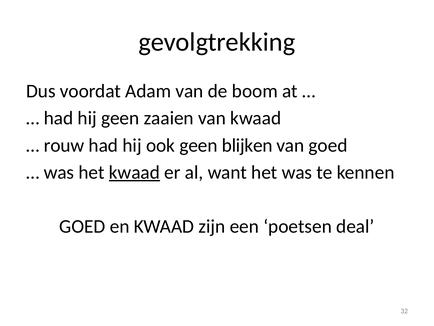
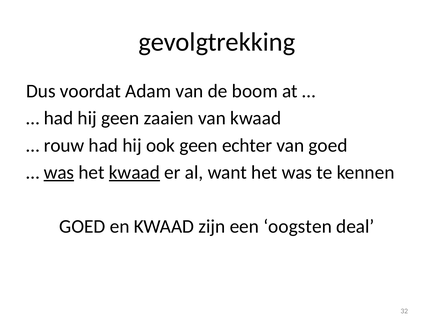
blijken: blijken -> echter (247, 145)
was underline: none -> present (59, 172)
poetsen: poetsen -> oogsten (298, 226)
